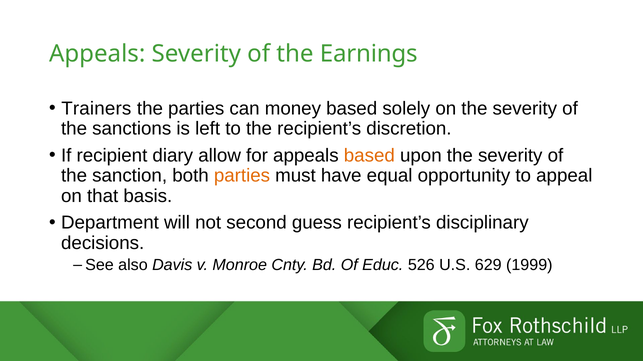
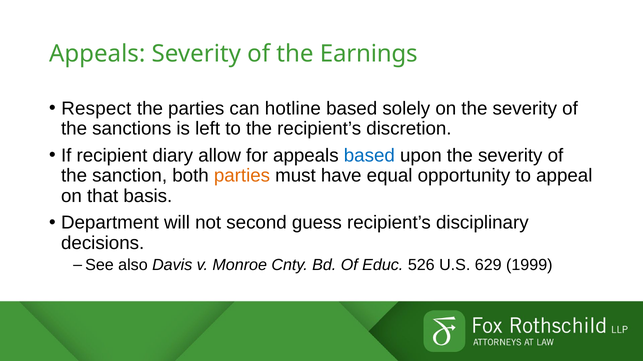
Trainers: Trainers -> Respect (96, 109)
money: money -> hotline (293, 109)
based colour: orange -> blue (369, 156)
